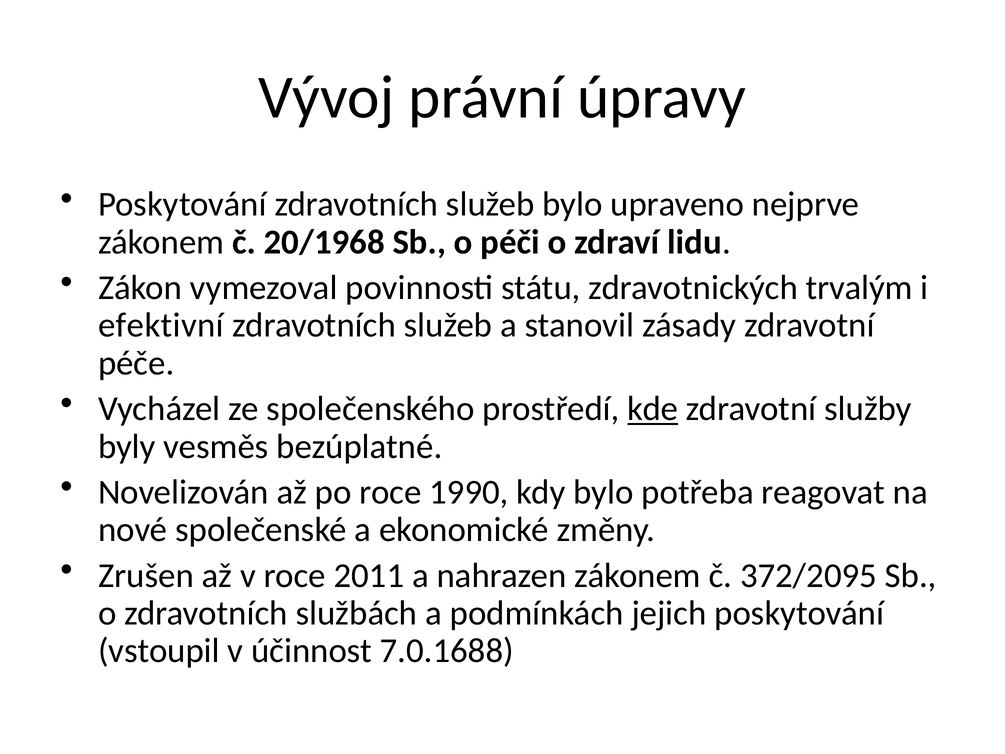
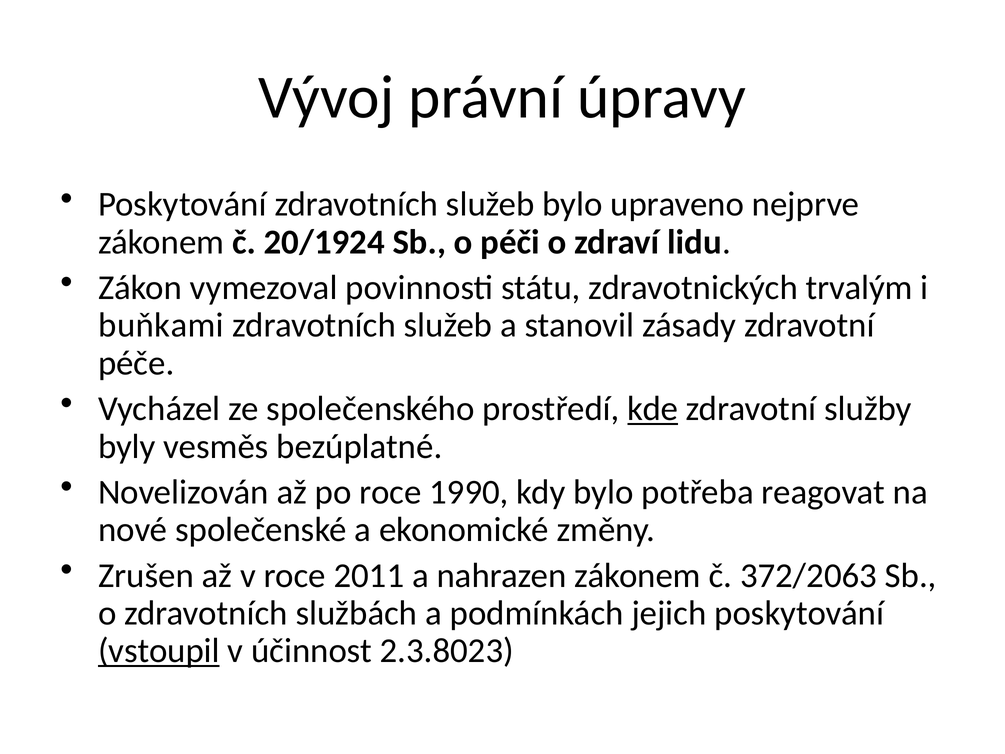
20/1968: 20/1968 -> 20/1924 (324, 242)
efektivní: efektivní -> buňkami (161, 325)
372/2095: 372/2095 -> 372/2063 (809, 575)
vstoupil underline: none -> present (159, 651)
7.0.1688: 7.0.1688 -> 2.3.8023 (447, 651)
